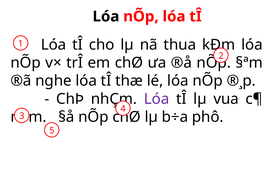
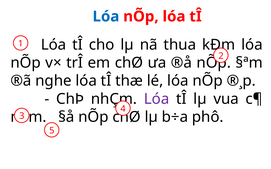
Lóa colour: black -> blue (106, 17)
